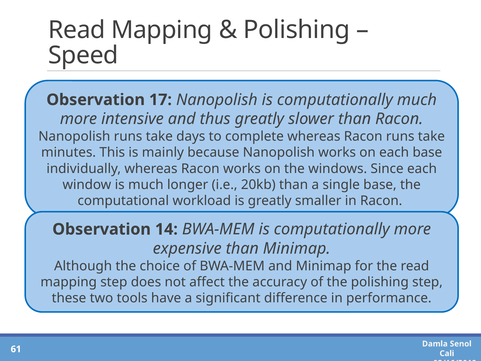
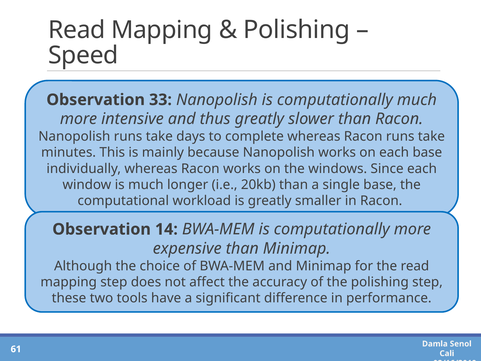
17: 17 -> 33 (160, 100)
